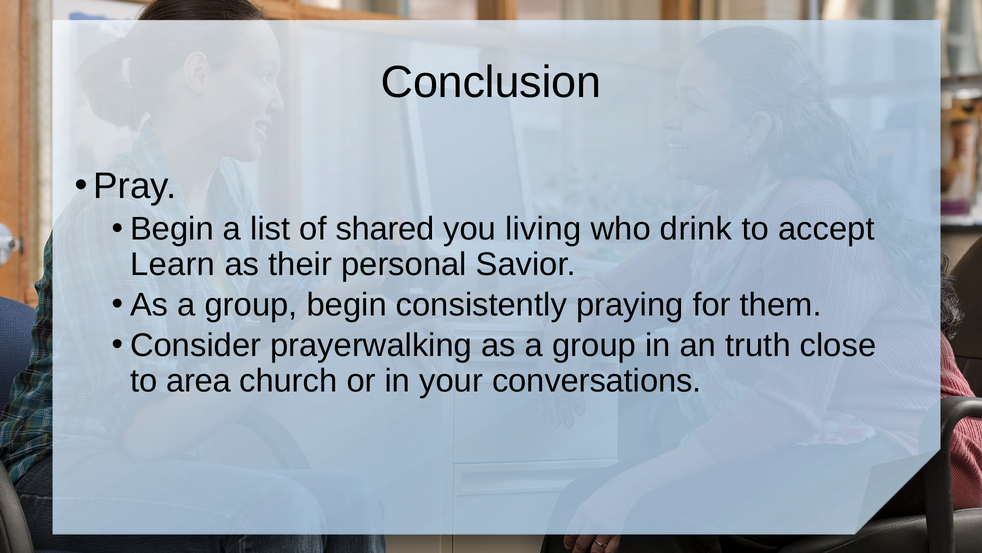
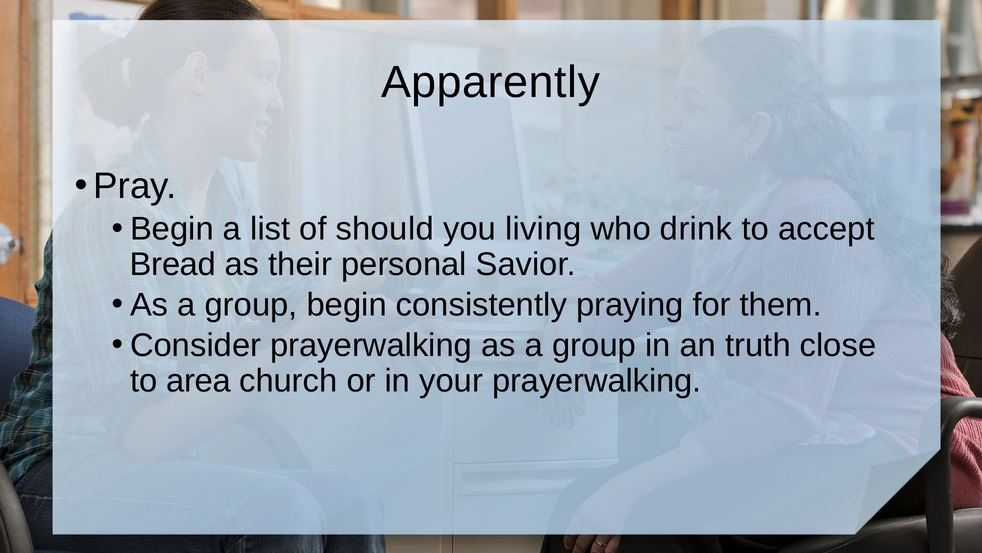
Conclusion: Conclusion -> Apparently (491, 82)
shared: shared -> should (385, 229)
Learn: Learn -> Bread (173, 264)
your conversations: conversations -> prayerwalking (597, 380)
